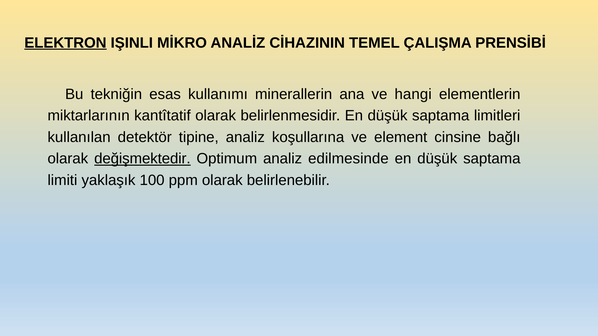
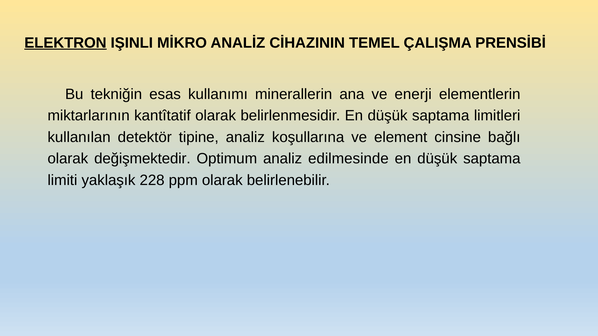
hangi: hangi -> enerji (413, 94)
değişmektedir underline: present -> none (142, 159)
100: 100 -> 228 (152, 180)
